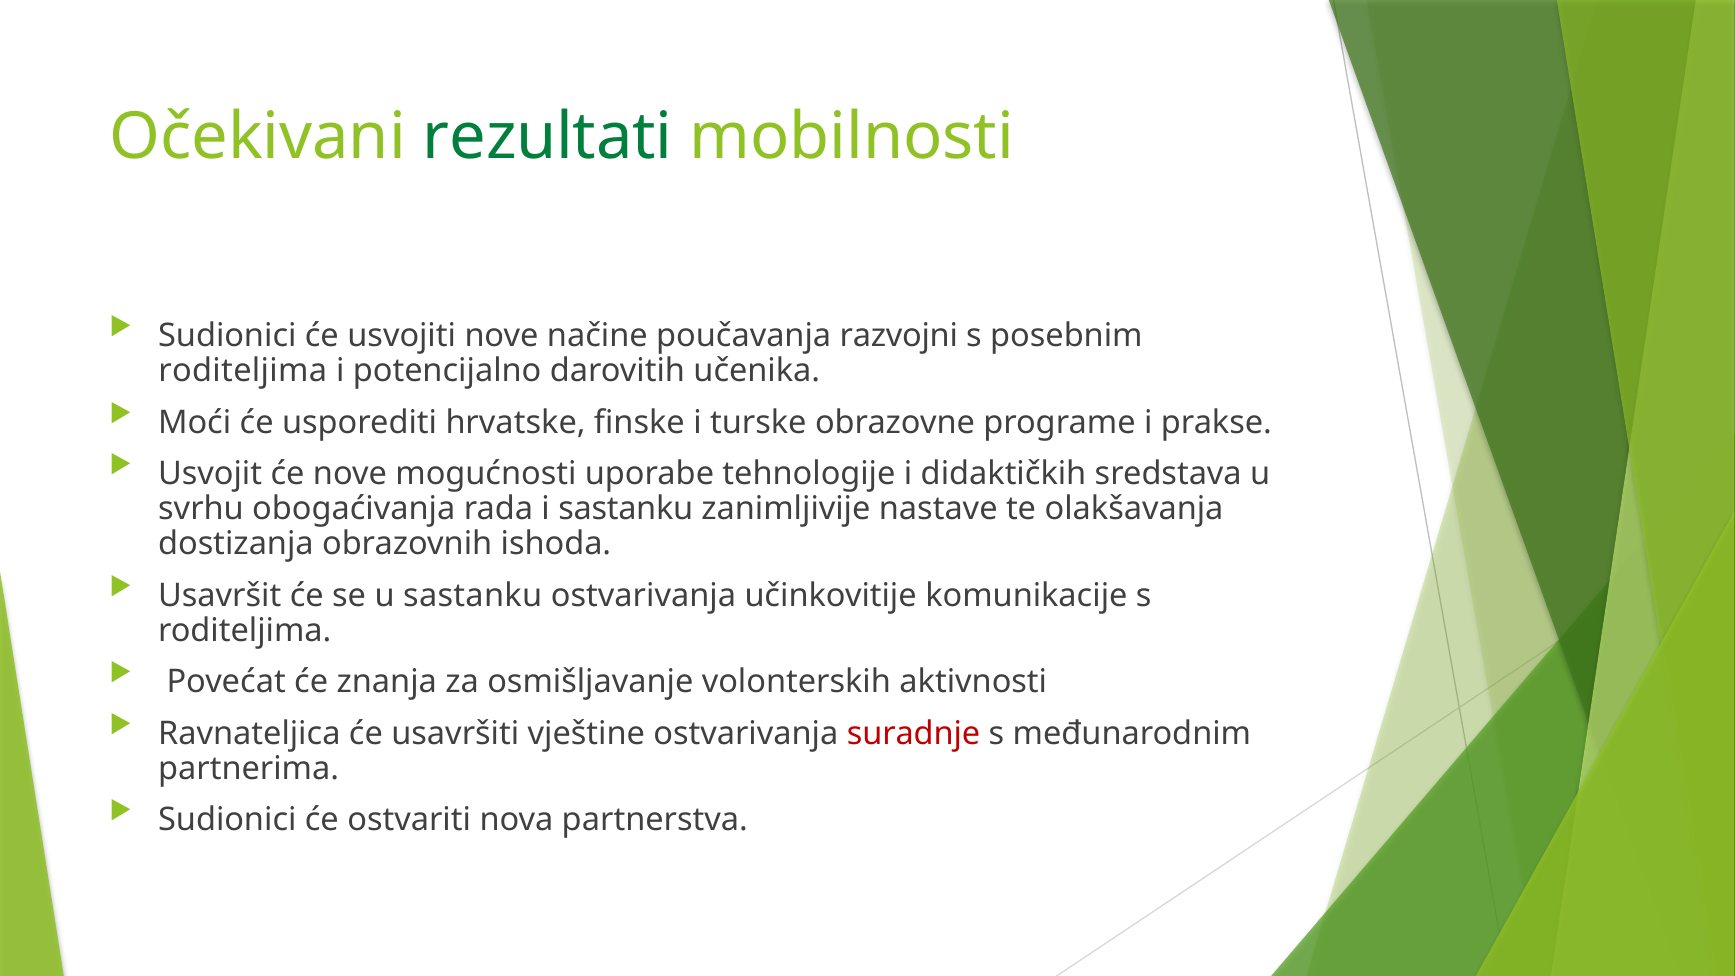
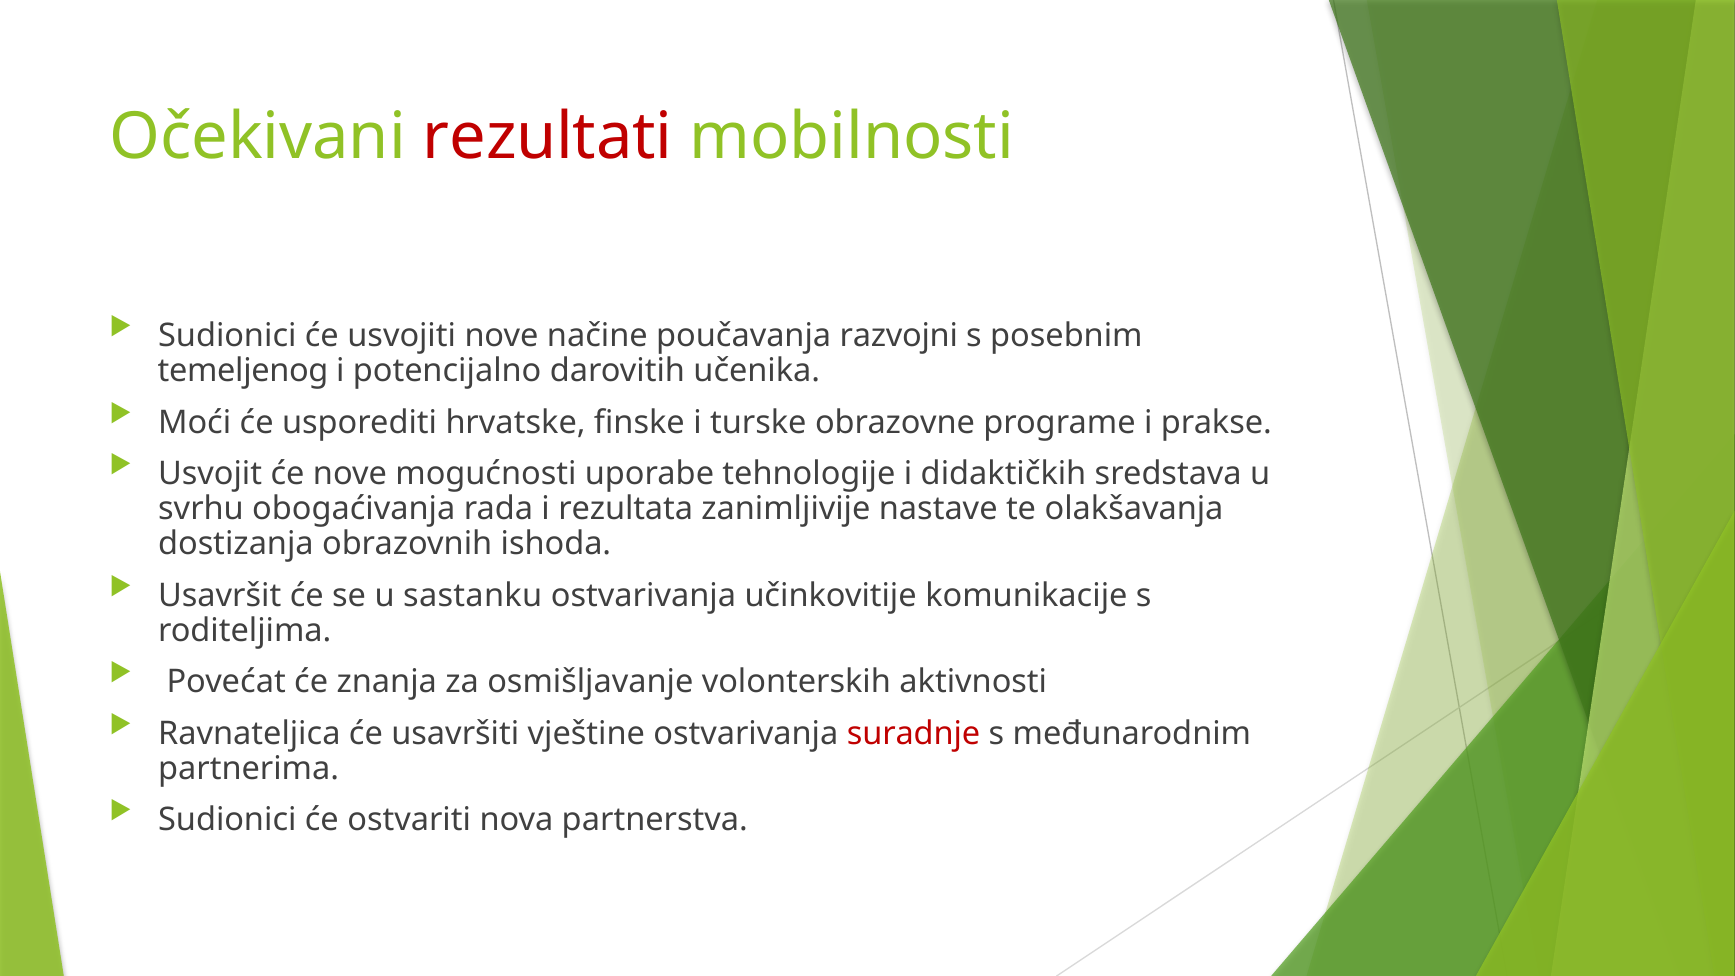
rezultati colour: green -> red (548, 137)
roditeljima: roditeljima -> temeljenog (243, 371)
i sastanku: sastanku -> rezultata (626, 509)
